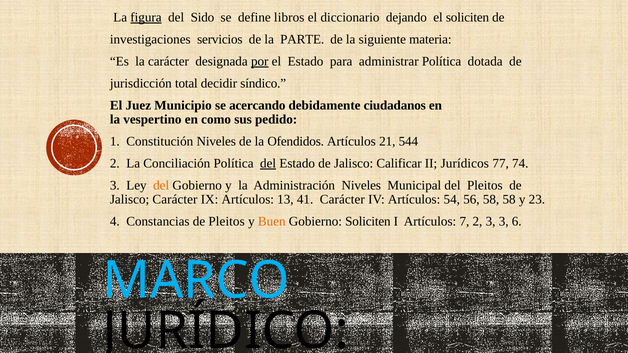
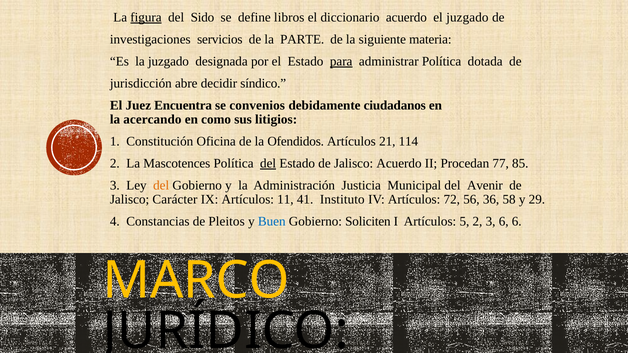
diccionario dejando: dejando -> acuerdo (406, 18)
el soliciten: soliciten -> juzgado (467, 18)
la carácter: carácter -> juzgado (168, 61)
por underline: present -> none (260, 61)
para underline: none -> present (341, 61)
total: total -> abre (186, 83)
Municipio: Municipio -> Encuentra (183, 105)
acercando: acercando -> convenios (257, 105)
vespertino: vespertino -> acercando (152, 120)
pedido: pedido -> litigios (276, 120)
Constitución Niveles: Niveles -> Oficina (216, 142)
544: 544 -> 114 (408, 142)
Conciliación: Conciliación -> Mascotences (177, 164)
Jalisco Calificar: Calificar -> Acuerdo (399, 164)
Jurídicos: Jurídicos -> Procedan (465, 164)
74: 74 -> 85 (520, 164)
Administración Niveles: Niveles -> Justicia (361, 186)
del Pleitos: Pleitos -> Avenir (485, 186)
13: 13 -> 11 (285, 200)
41 Carácter: Carácter -> Instituto (342, 200)
54: 54 -> 72 (452, 200)
56 58: 58 -> 36 (491, 200)
23: 23 -> 29 (537, 200)
Buen colour: orange -> blue (272, 222)
7: 7 -> 5 (464, 222)
3 3: 3 -> 6 (504, 222)
MARCO colour: light blue -> yellow (196, 281)
